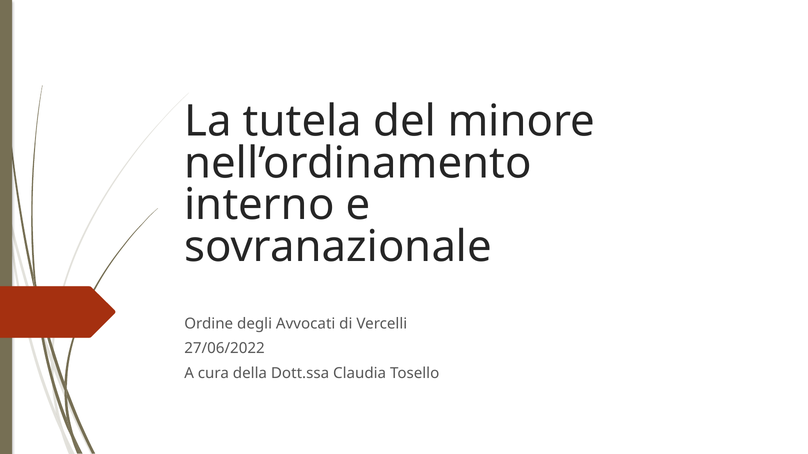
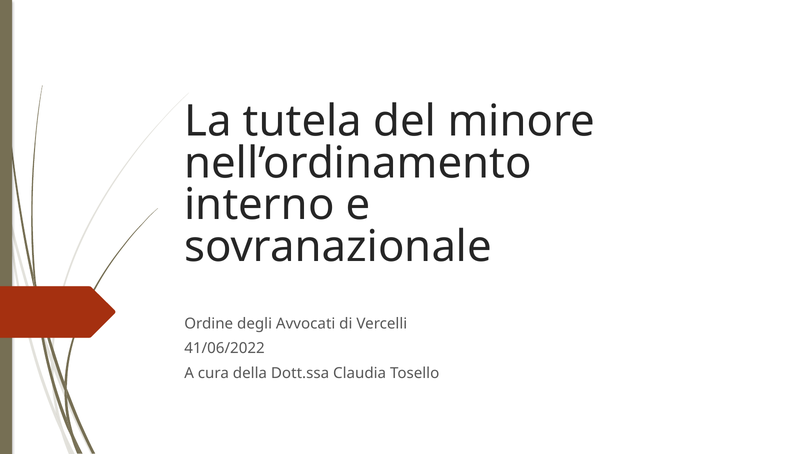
27/06/2022: 27/06/2022 -> 41/06/2022 (225, 349)
